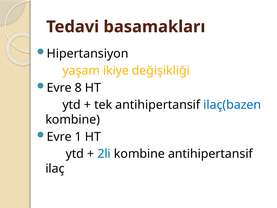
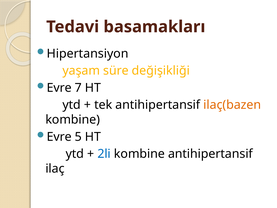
ikiye: ikiye -> süre (116, 71)
8: 8 -> 7 (78, 88)
ilaç(bazen colour: blue -> orange (232, 105)
1: 1 -> 5 (78, 137)
